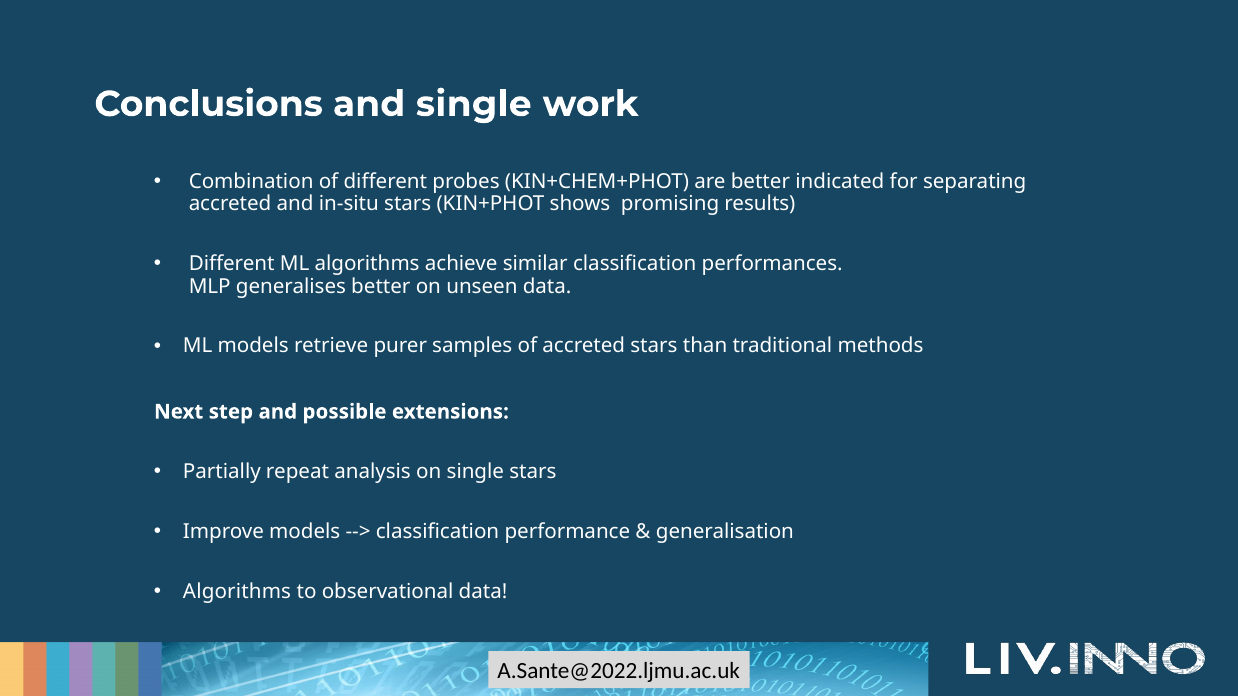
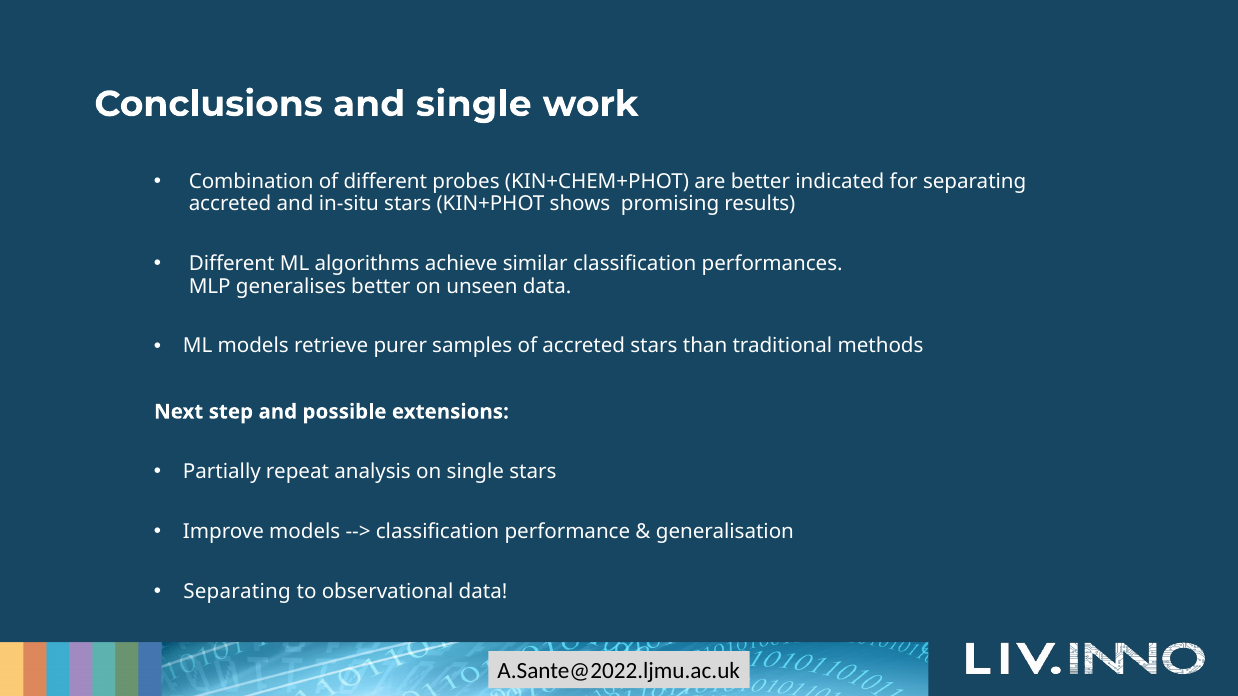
Algorithms: Algorithms -> Separating (237, 592)
